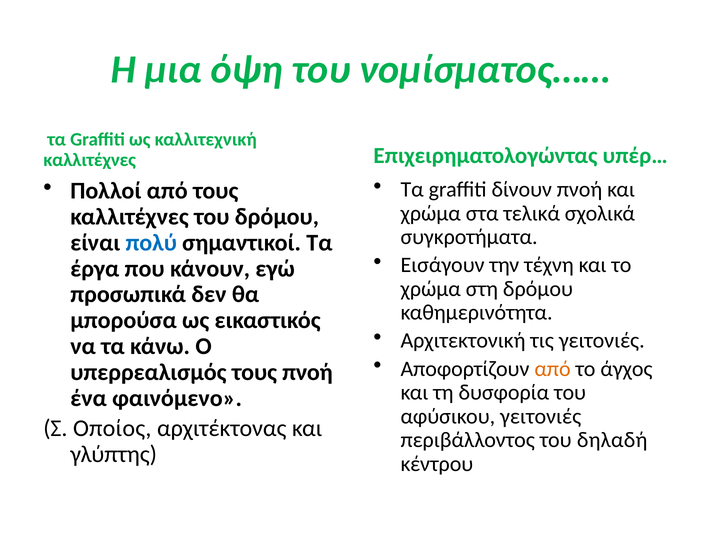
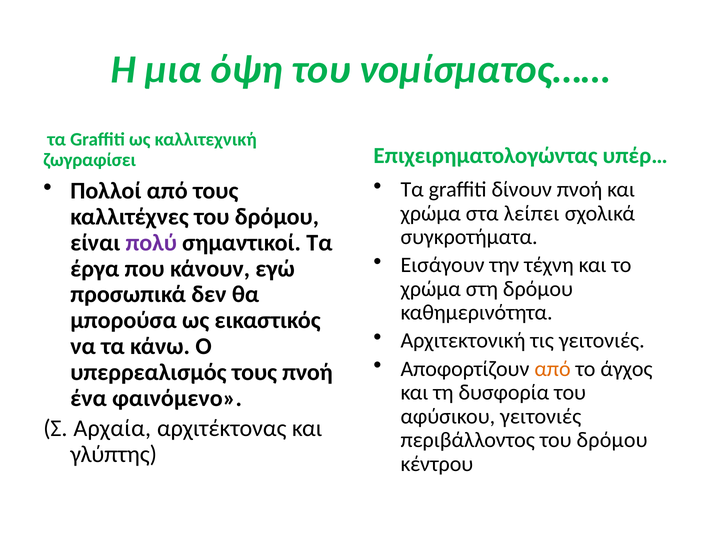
καλλιτέχνες: καλλιτέχνες -> ζωγραφίσει (90, 160)
τελικά: τελικά -> λείπει (532, 214)
πολύ colour: blue -> purple (151, 243)
Οποίος: Οποίος -> Αρχαία (112, 429)
περιβάλλοντος του δηλαδή: δηλαδή -> δρόμου (612, 441)
